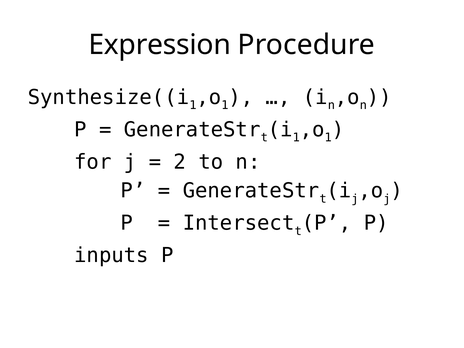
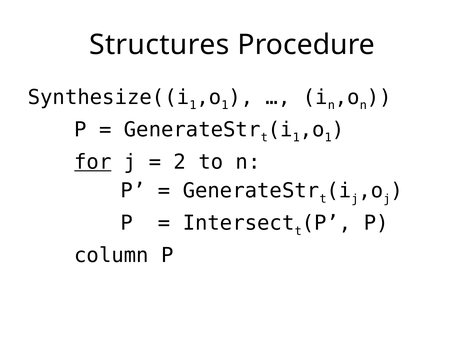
Expression: Expression -> Structures (159, 45)
for underline: none -> present (93, 162)
inputs: inputs -> column (111, 255)
